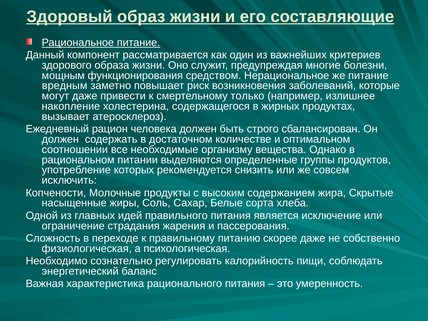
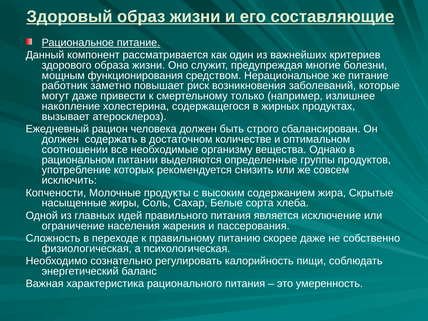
вредным: вредным -> работник (65, 86)
страдания: страдания -> населения (134, 226)
